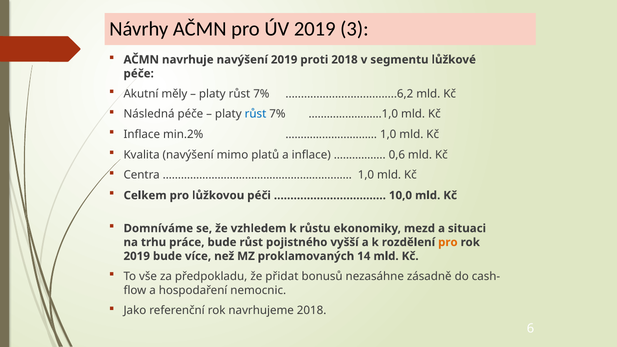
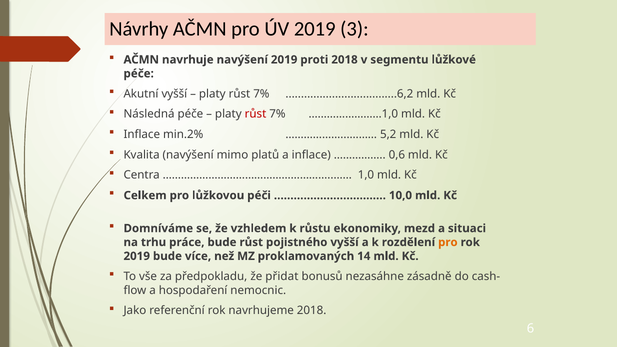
Akutní měly: měly -> vyšší (174, 94)
růst colour: blue -> red (255, 114)
1,0: 1,0 -> 5,2 (388, 135)
